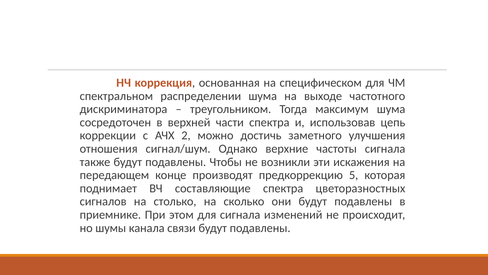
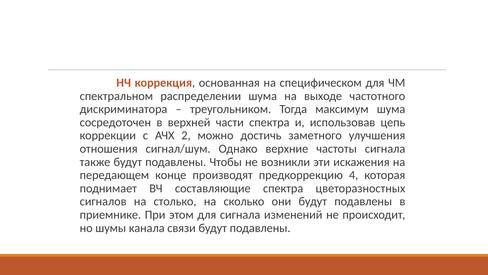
5: 5 -> 4 (354, 175)
